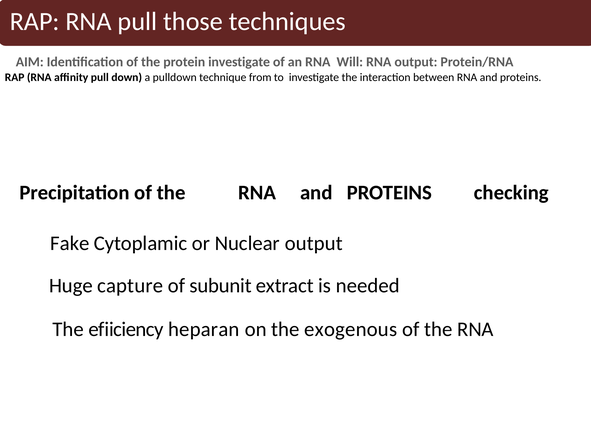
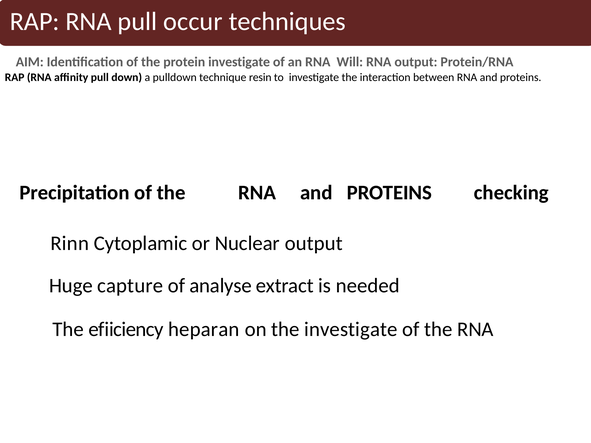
those: those -> occur (193, 21)
from: from -> resin (260, 77)
Fake: Fake -> Rinn (70, 244)
subunit: subunit -> analyse (221, 286)
the exogenous: exogenous -> investigate (351, 330)
